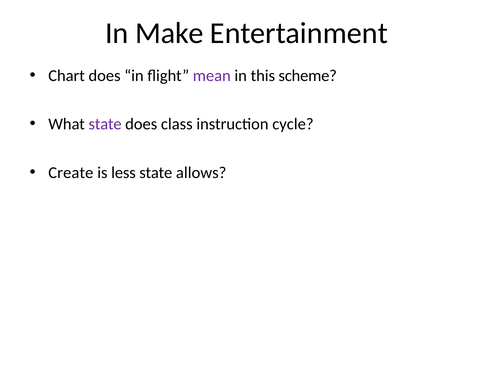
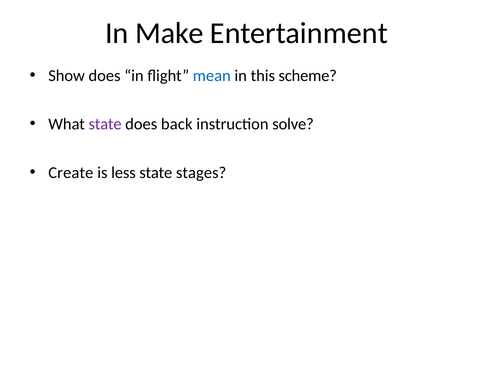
Chart: Chart -> Show (67, 75)
mean colour: purple -> blue (212, 75)
class: class -> back (177, 124)
cycle: cycle -> solve (293, 124)
allows: allows -> stages (201, 172)
